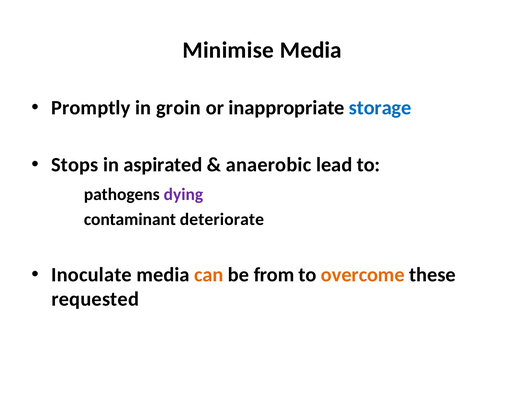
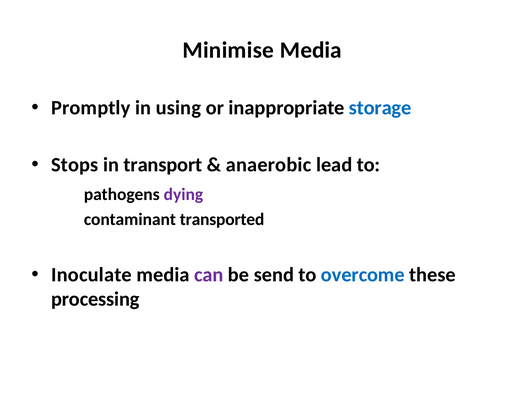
groin: groin -> using (178, 108)
aspirated: aspirated -> transport (163, 165)
deteriorate: deteriorate -> transported (222, 219)
can colour: orange -> purple (209, 275)
from: from -> send (274, 275)
overcome colour: orange -> blue (363, 275)
requested: requested -> processing (95, 299)
